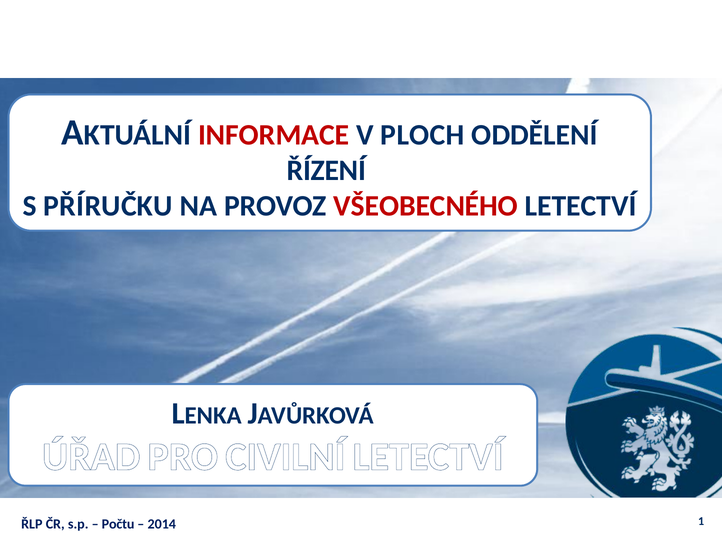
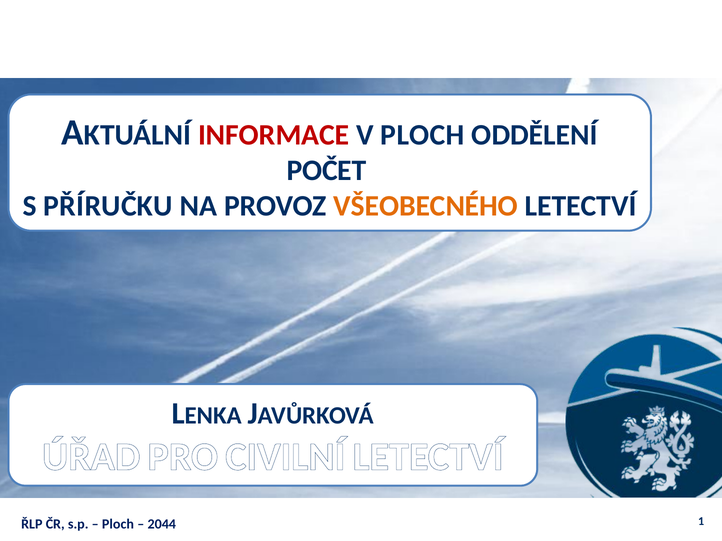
ŘÍZENÍ: ŘÍZENÍ -> POČET (327, 171)
VŠEOBECNÉHO colour: red -> orange (426, 206)
Počtu: Počtu -> Ploch (118, 525)
2014: 2014 -> 2044 (162, 525)
